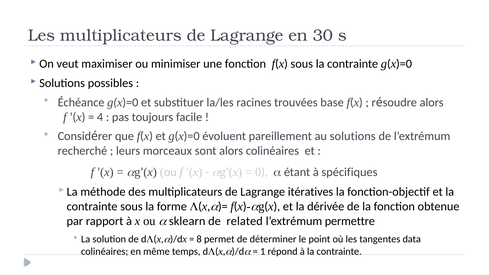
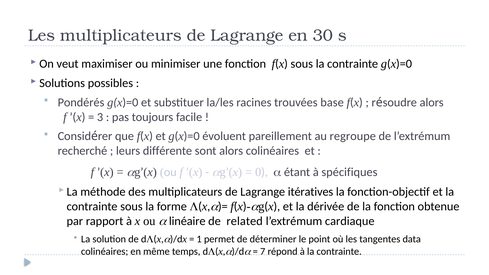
Échéance: Échéance -> Pondérés (81, 102)
4: 4 -> 3 (100, 117)
au solutions: solutions -> regroupe (353, 136)
morceaux: morceaux -> différente (167, 151)
sklearn: sklearn -> linéaire (187, 221)
permettre: permettre -> cardiaque (350, 221)
8: 8 -> 1 (199, 239)
1: 1 -> 7 (263, 251)
